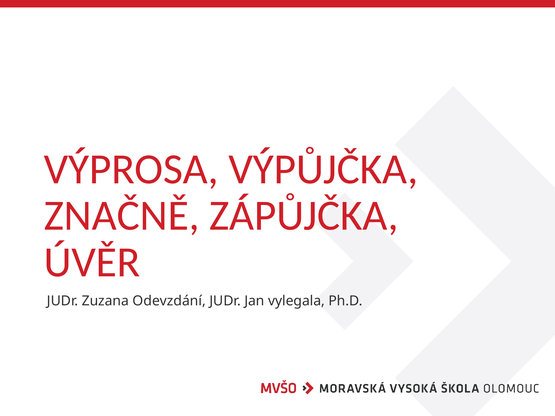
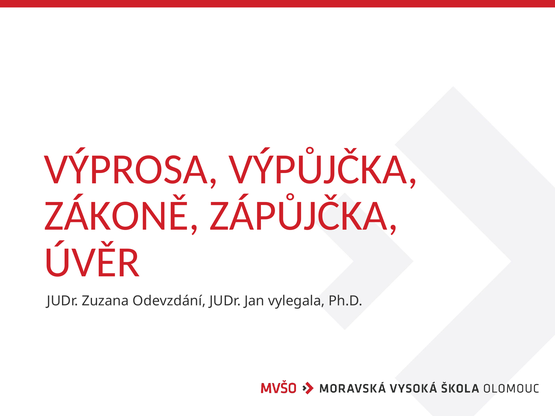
ZNAČNĚ: ZNAČNĚ -> ZÁKONĚ (122, 216)
